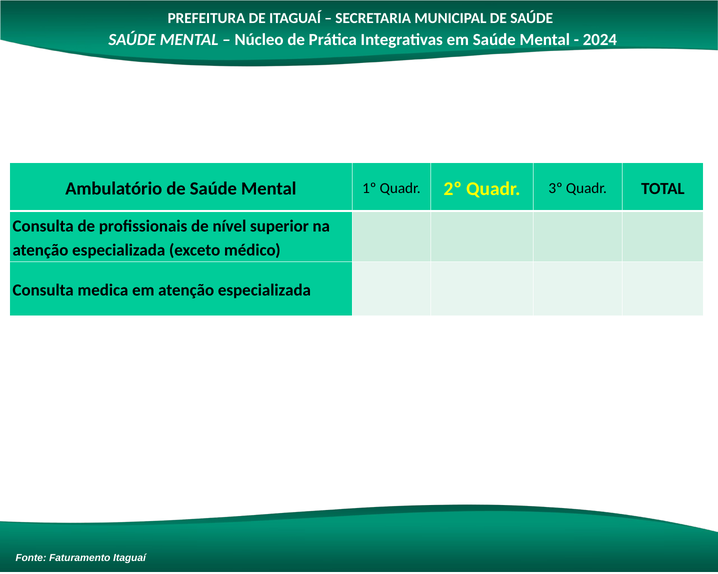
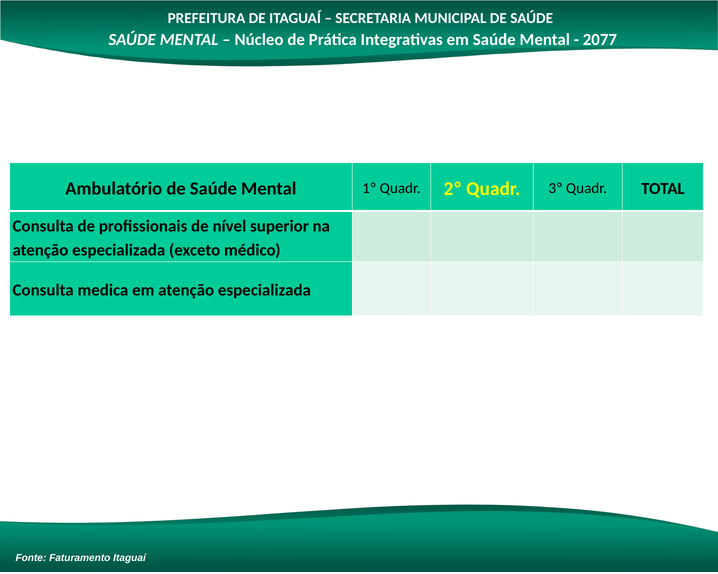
2024: 2024 -> 2077 (600, 39)
